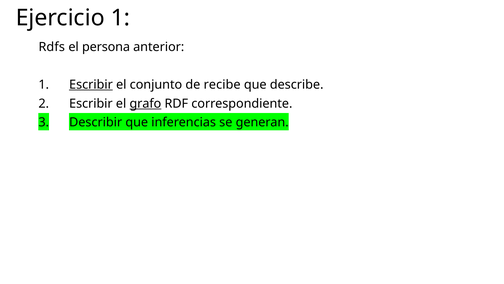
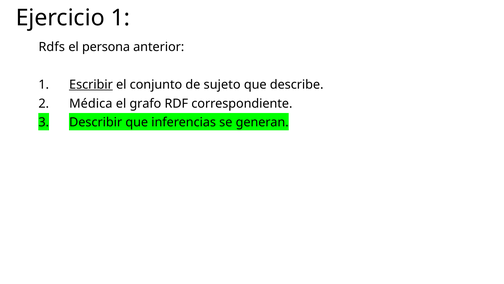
recibe: recibe -> sujeto (222, 85)
Escribir: Escribir -> Médica (91, 103)
grafo underline: present -> none (145, 103)
